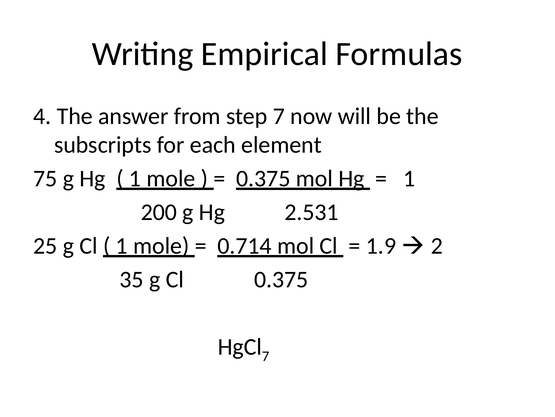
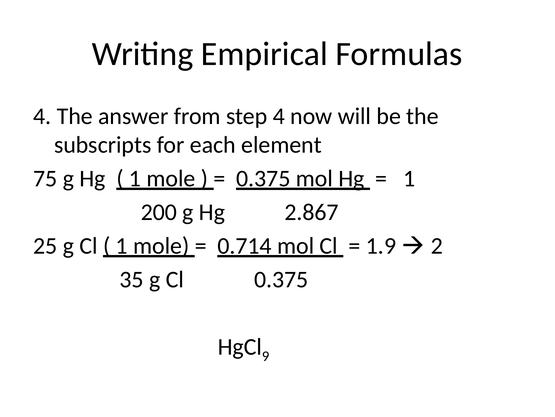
step 7: 7 -> 4 (279, 116)
2.531: 2.531 -> 2.867 (312, 212)
7: 7 -> 9 (266, 356)
